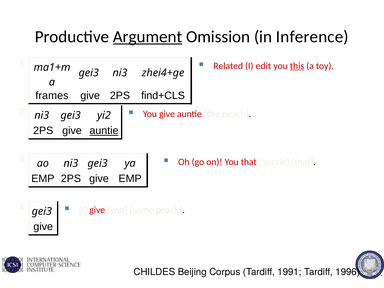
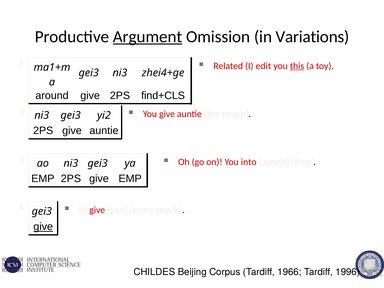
Inference: Inference -> Variations (312, 37)
frames: frames -> around (52, 96)
auntie underline: present -> none (104, 131)
You that: that -> into (249, 162)
give underline: none -> present (43, 227)
1991: 1991 -> 1966 (289, 272)
